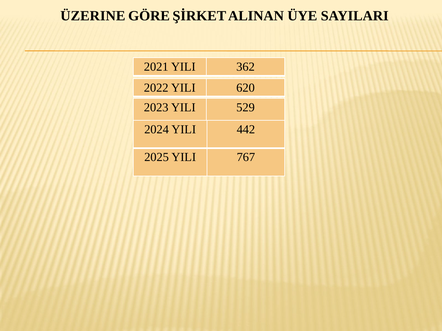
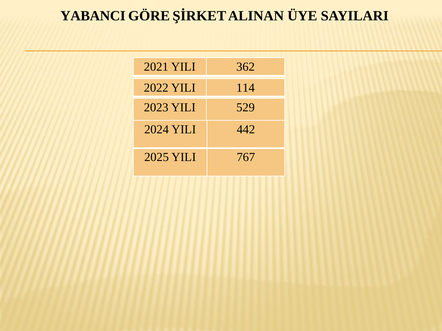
ÜZERINE: ÜZERINE -> YABANCI (93, 16)
620: 620 -> 114 (246, 88)
